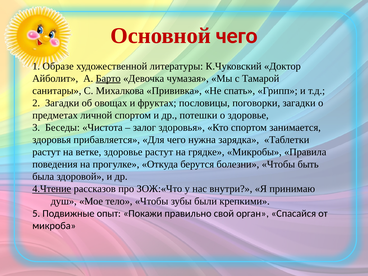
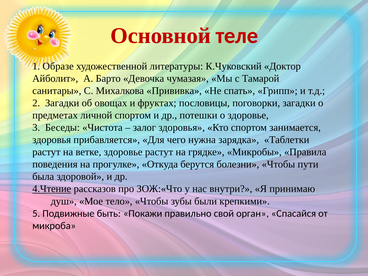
Основной чего: чего -> теле (237, 36)
Барто underline: present -> none (108, 78)
быть: быть -> пути (308, 164)
опыт: опыт -> быть (109, 213)
